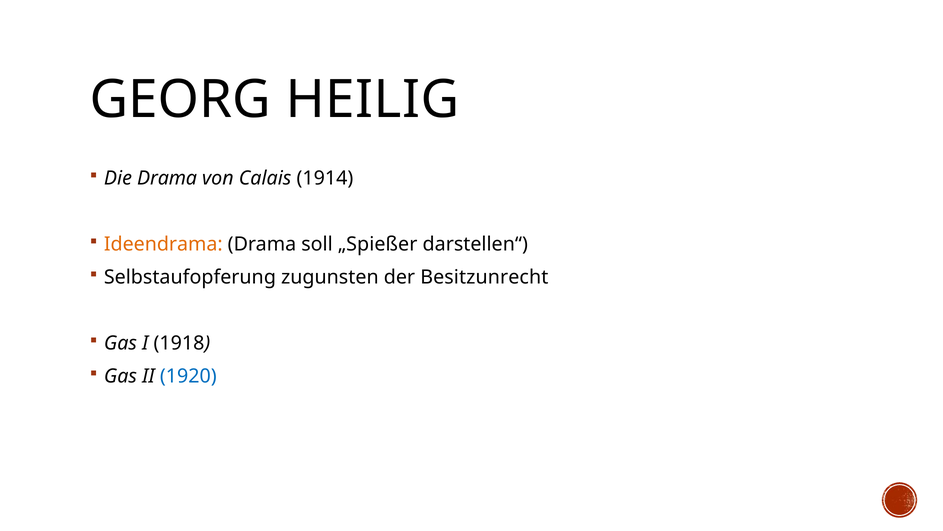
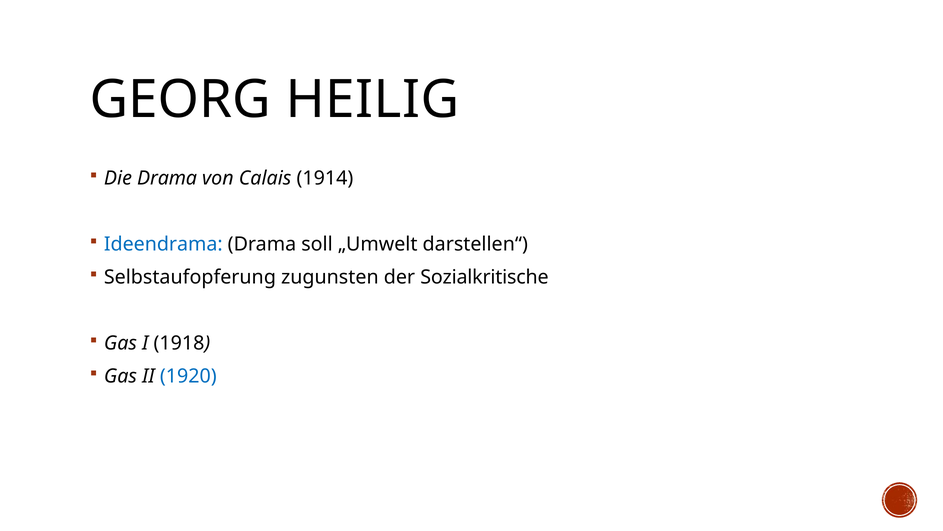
Ideendrama colour: orange -> blue (163, 244)
„Spießer: „Spießer -> „Umwelt (378, 244)
Besitzunrecht: Besitzunrecht -> Sozialkritische (484, 277)
